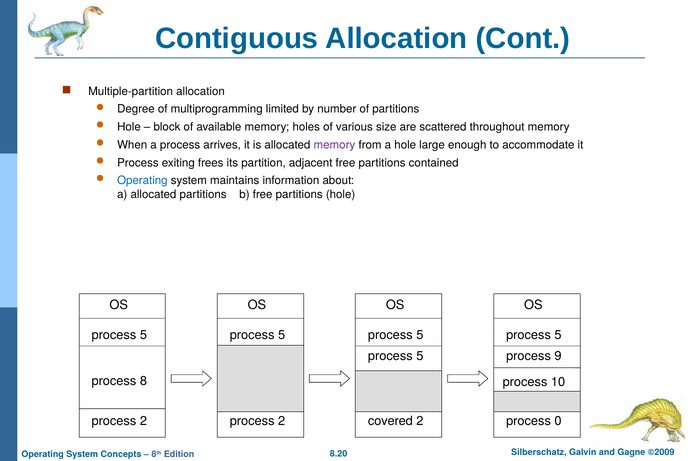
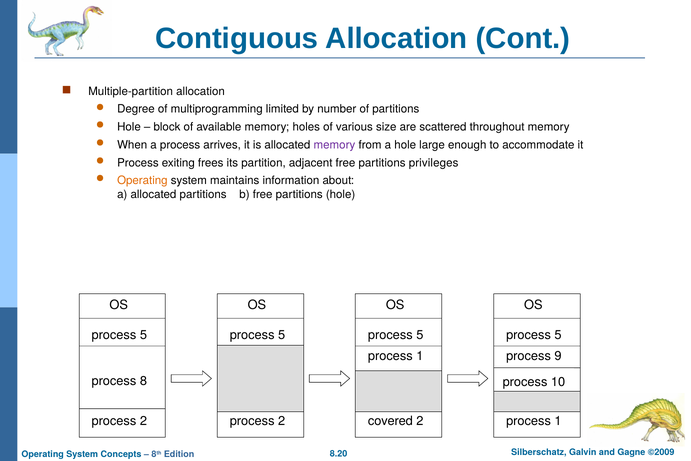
contained: contained -> privileges (434, 163)
Operating colour: blue -> orange (142, 180)
5: 5 -> 1 (420, 356)
0: 0 -> 1 (558, 421)
